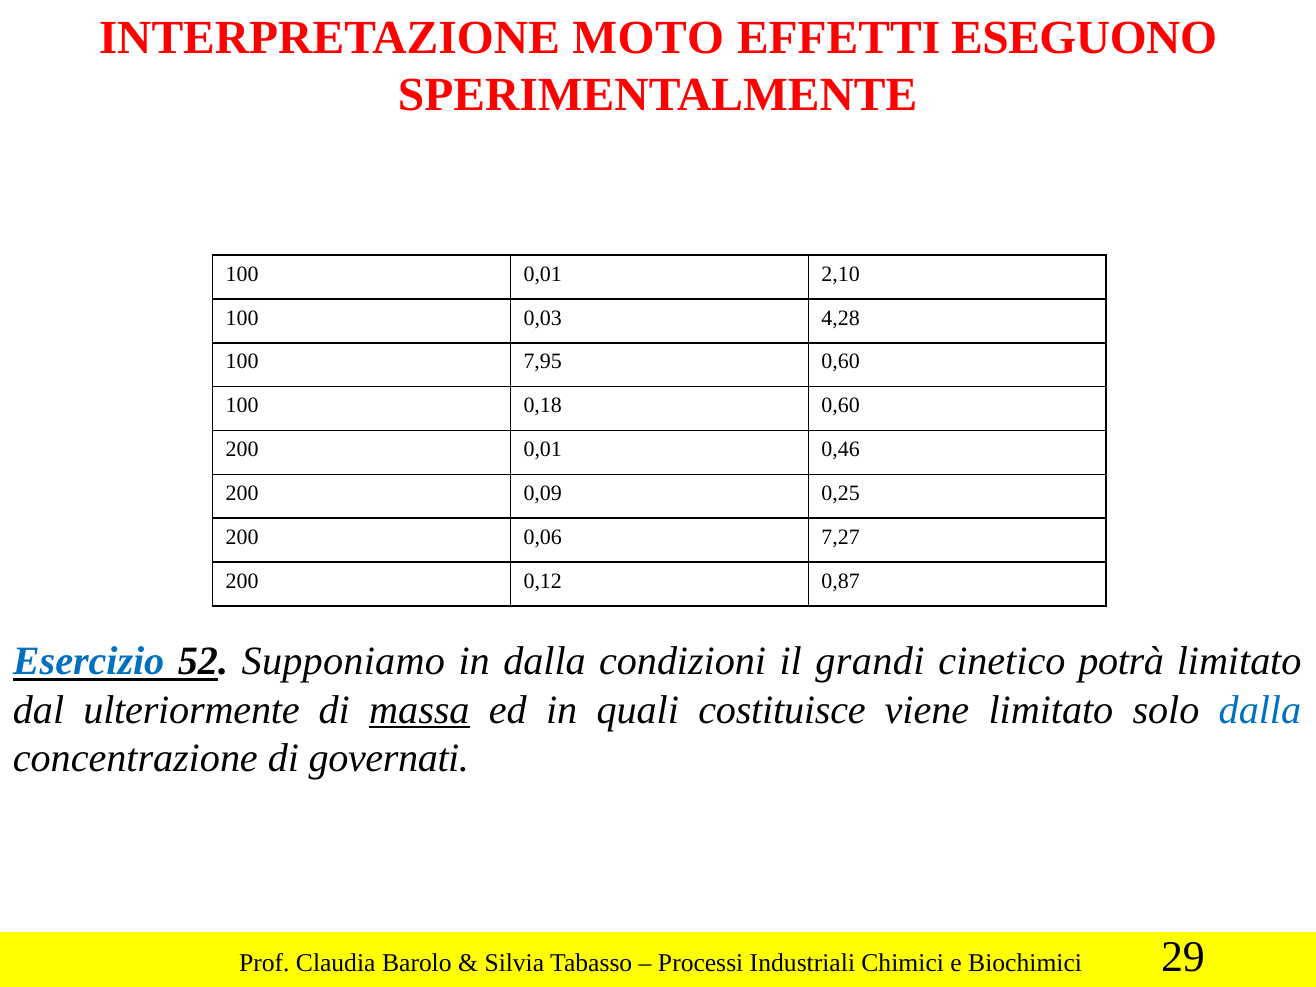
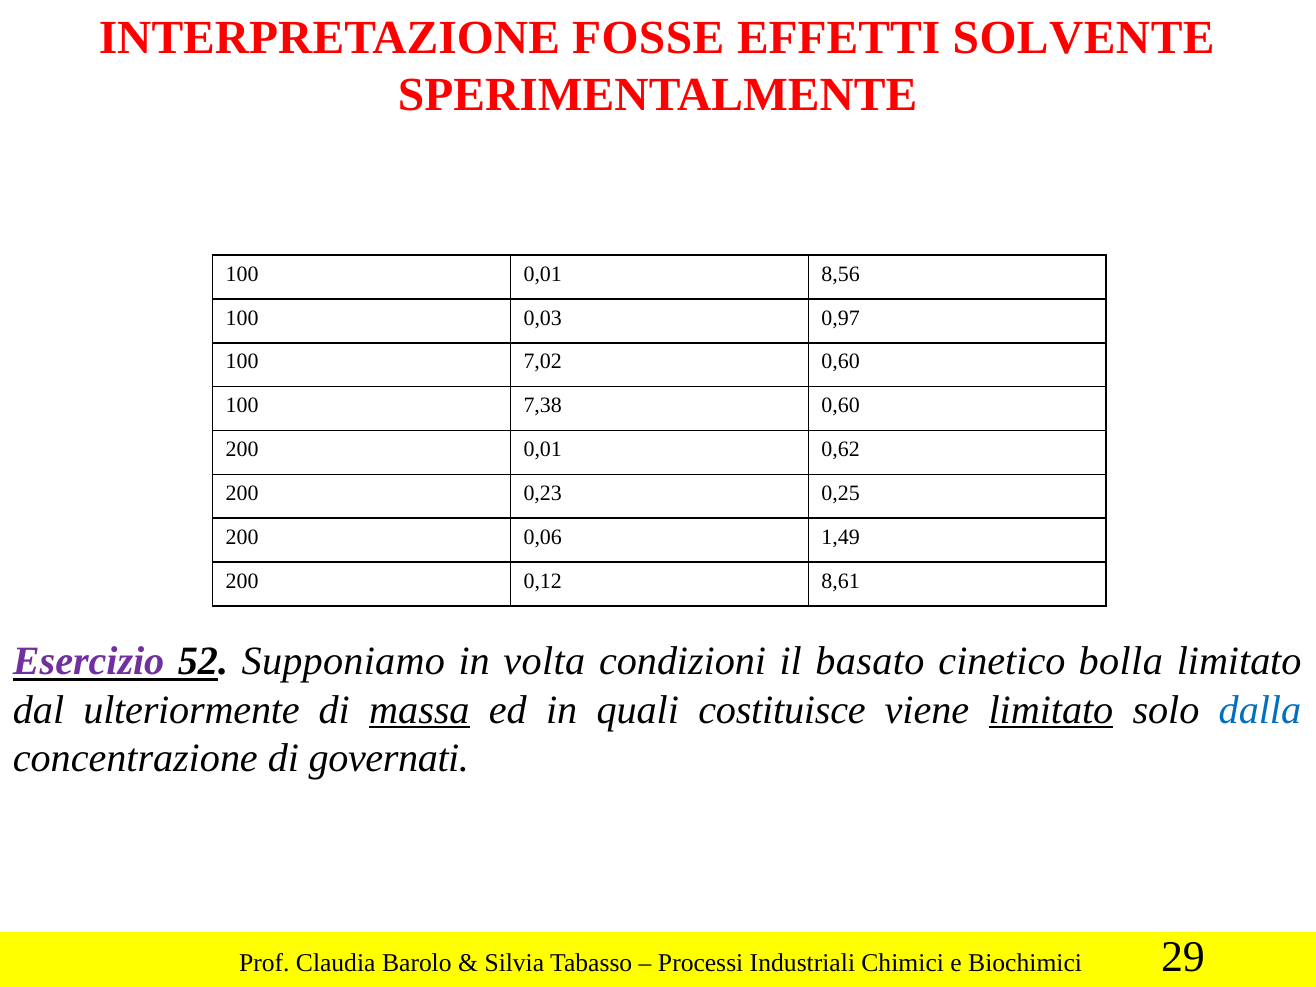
MOTO: MOTO -> FOSSE (648, 38)
ESEGUONO: ESEGUONO -> SOLVENTE (1084, 38)
2,10: 2,10 -> 8,56 (841, 274)
4,28: 4,28 -> 0,97 (841, 318)
7,95: 7,95 -> 7,02 (543, 362)
0,18: 0,18 -> 7,38 (543, 406)
0,46: 0,46 -> 0,62 (841, 449)
0,09: 0,09 -> 0,23 (543, 493)
7,27: 7,27 -> 1,49 (841, 537)
0,87: 0,87 -> 8,61 (841, 581)
Esercizio colour: blue -> purple (89, 662)
in dalla: dalla -> volta (544, 662)
grandi: grandi -> basato (870, 662)
potrà: potrà -> bolla (1121, 662)
limitato underline: none -> present (1051, 710)
